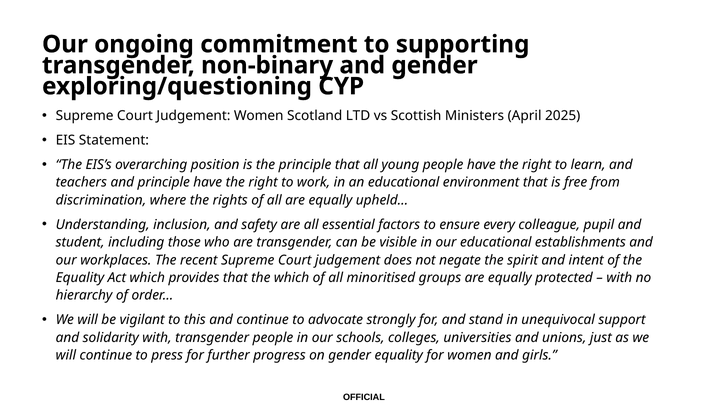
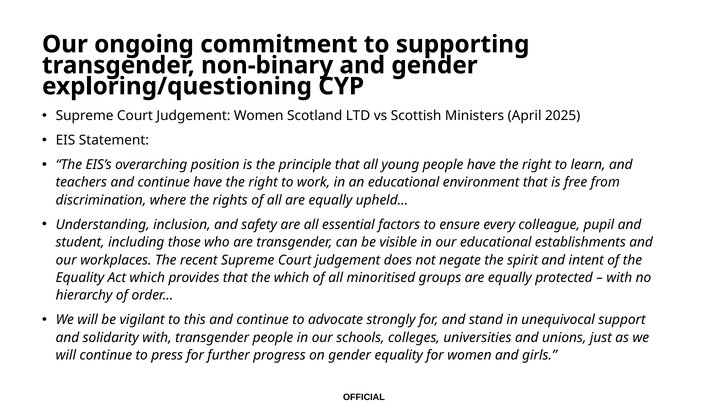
teachers and principle: principle -> continue (164, 182)
